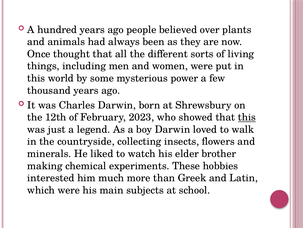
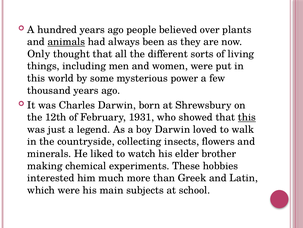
animals underline: none -> present (66, 42)
Once: Once -> Only (39, 54)
2023: 2023 -> 1931 (141, 117)
